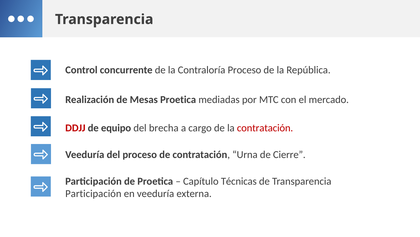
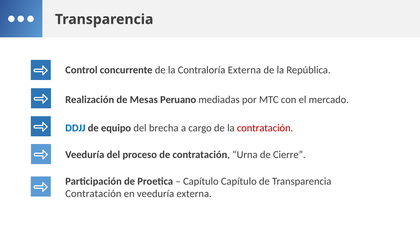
Contraloría Proceso: Proceso -> Externa (244, 70)
Mesas Proetica: Proetica -> Peruano (178, 99)
DDJJ colour: red -> blue (75, 128)
Capítulo Técnicas: Técnicas -> Capítulo (239, 181)
Participación: Participación -> Contratación (93, 193)
